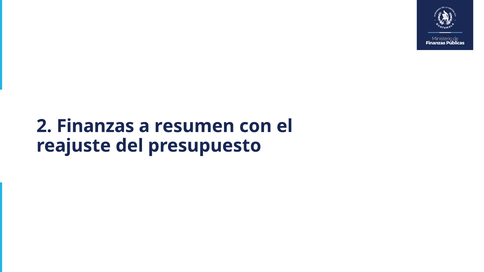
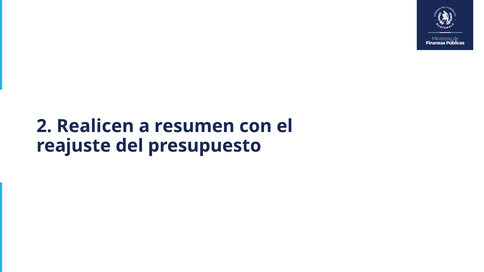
Finanzas: Finanzas -> Realicen (95, 126)
